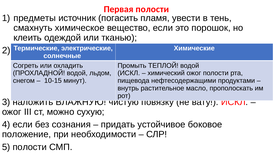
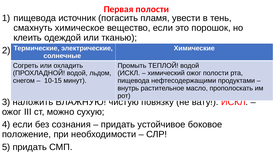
предметы: предметы -> пищевода (35, 18)
5 полости: полости -> придать (30, 148)
